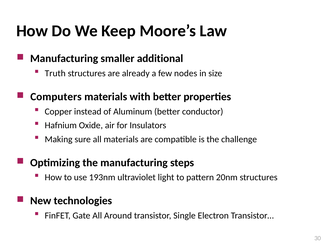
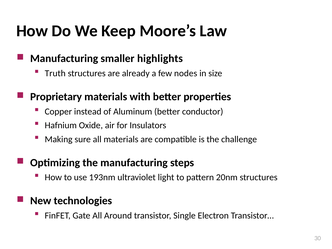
additional: additional -> highlights (160, 59)
Computers: Computers -> Proprietary (56, 97)
